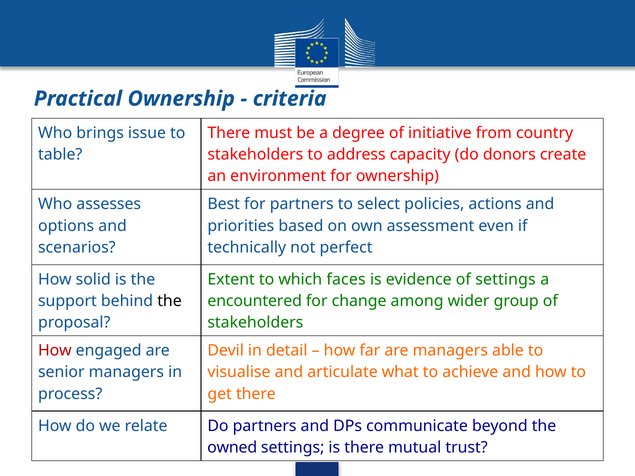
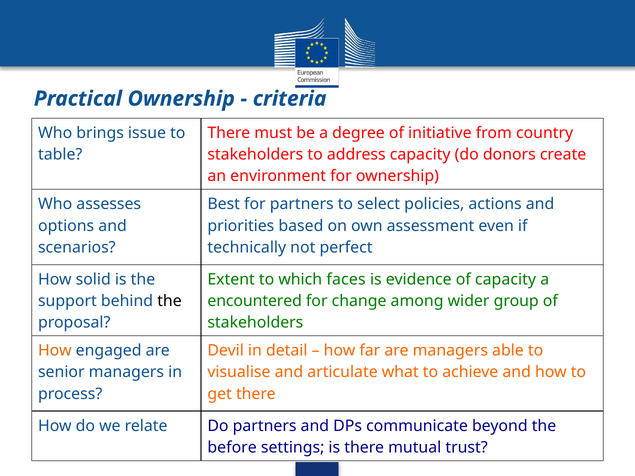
of settings: settings -> capacity (506, 280)
How colour: red -> orange (55, 351)
owned: owned -> before (232, 448)
